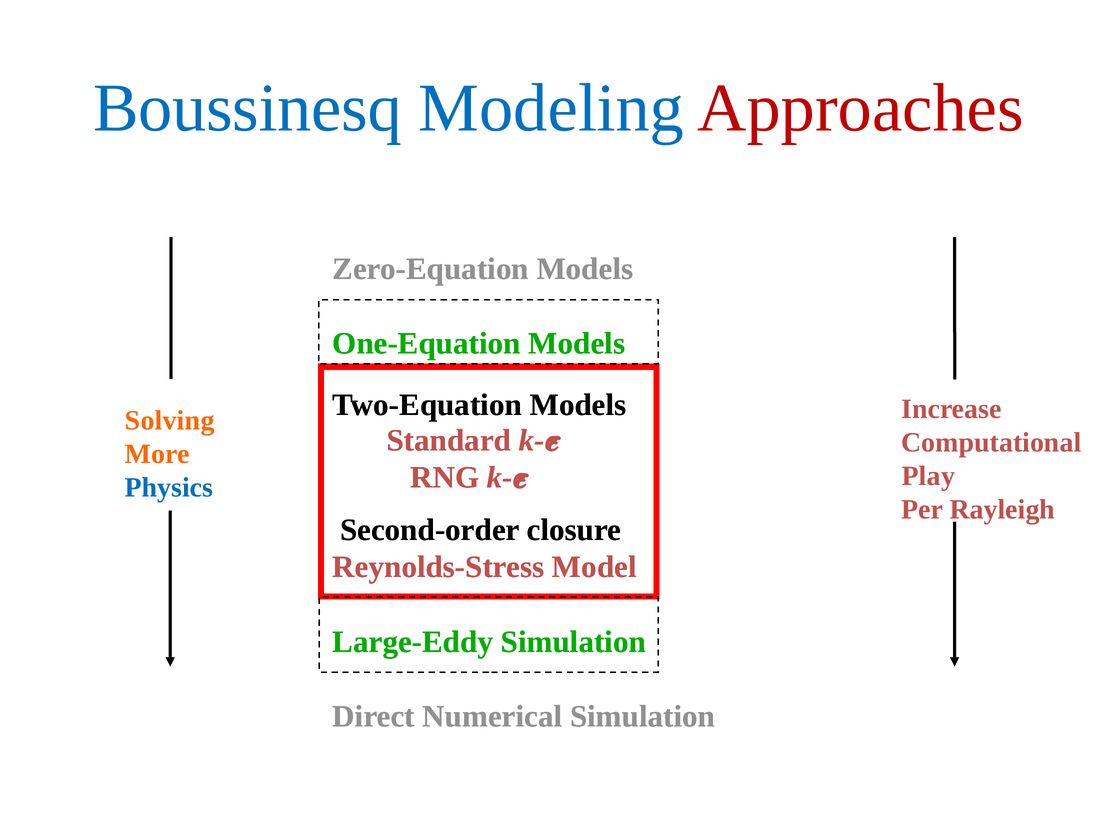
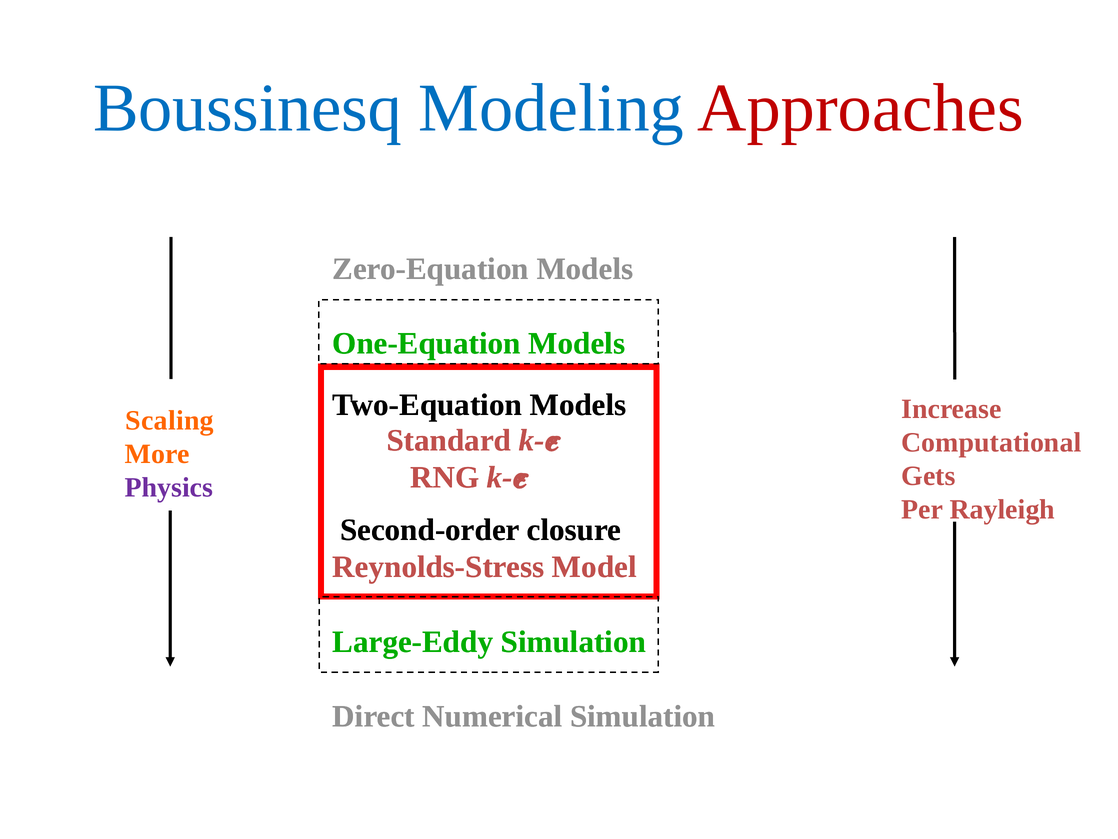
Solving: Solving -> Scaling (170, 420)
Play: Play -> Gets (928, 476)
Physics colour: blue -> purple (169, 487)
